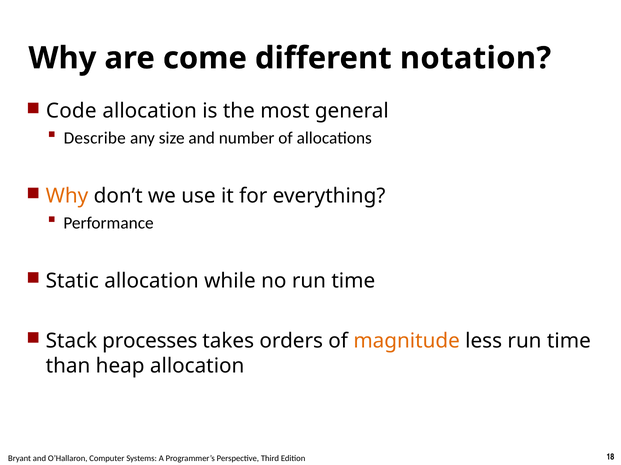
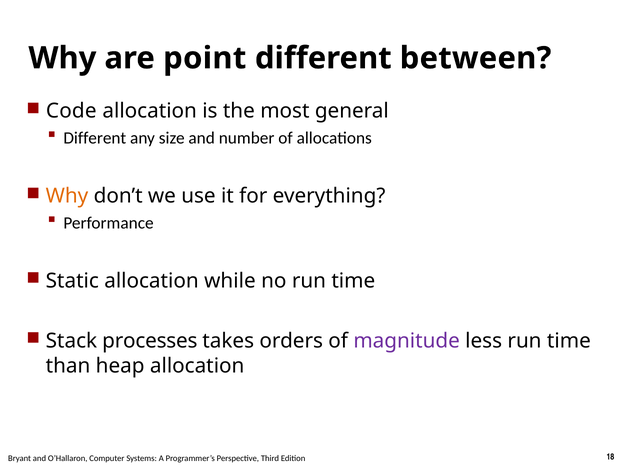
come: come -> point (205, 58)
notation: notation -> between (476, 58)
Describe: Describe -> Different (95, 138)
magnitude colour: orange -> purple (407, 342)
